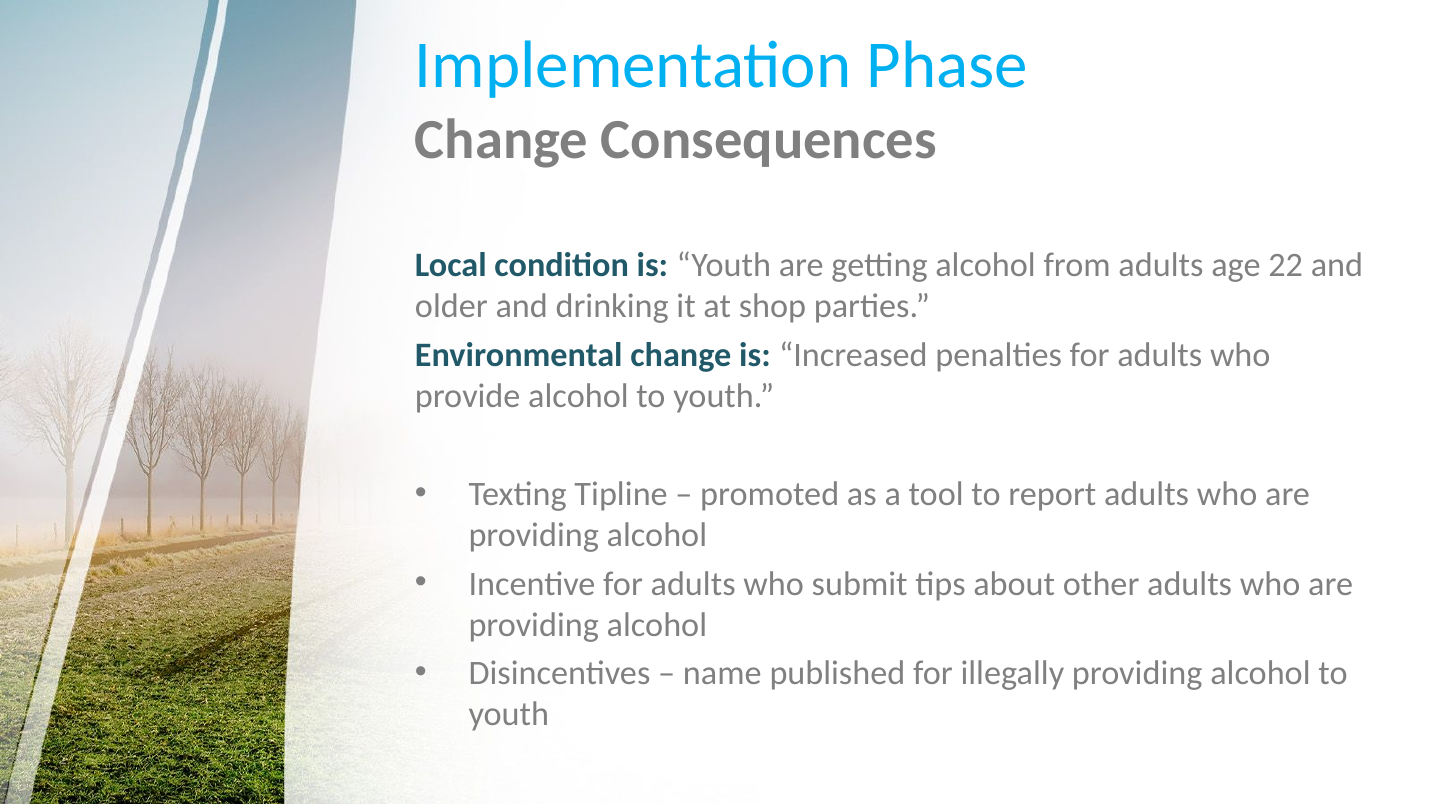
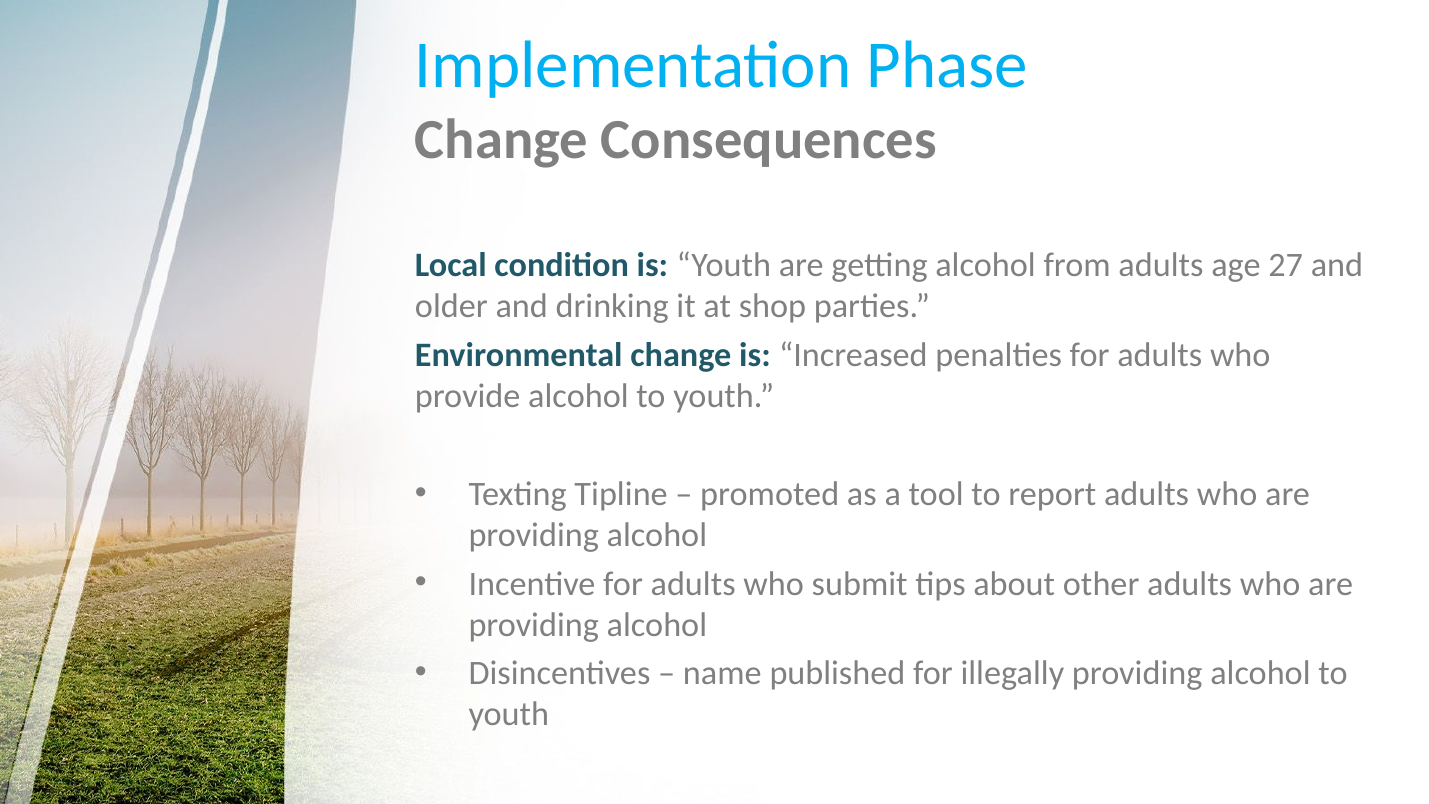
22: 22 -> 27 (1286, 265)
